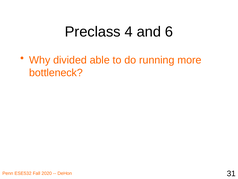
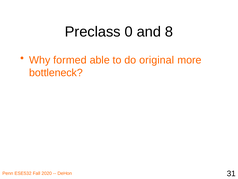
4: 4 -> 0 (129, 32)
6: 6 -> 8 (169, 32)
divided: divided -> formed (70, 60)
running: running -> original (157, 60)
